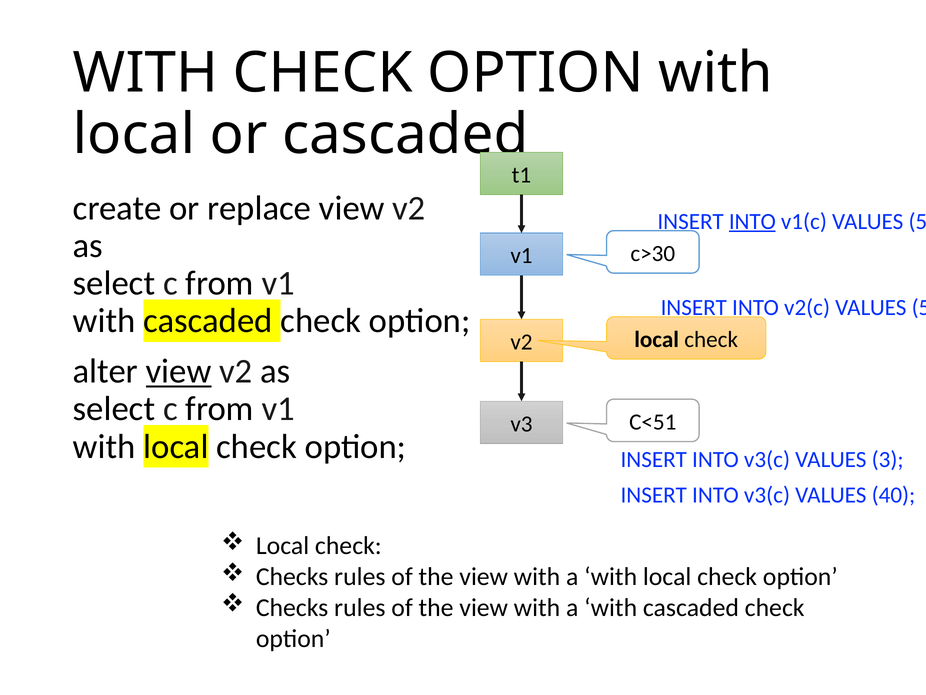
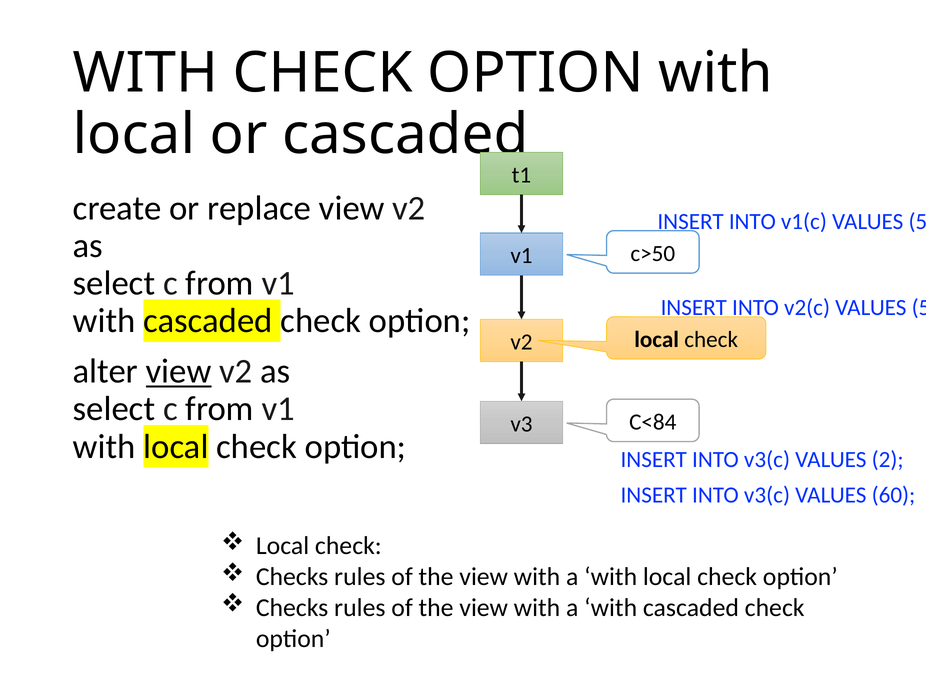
INTO underline: present -> none (752, 221)
c>30: c>30 -> c>50 (653, 253)
C<51: C<51 -> C<84 (653, 422)
3: 3 -> 2 (888, 459)
40: 40 -> 60 (893, 495)
